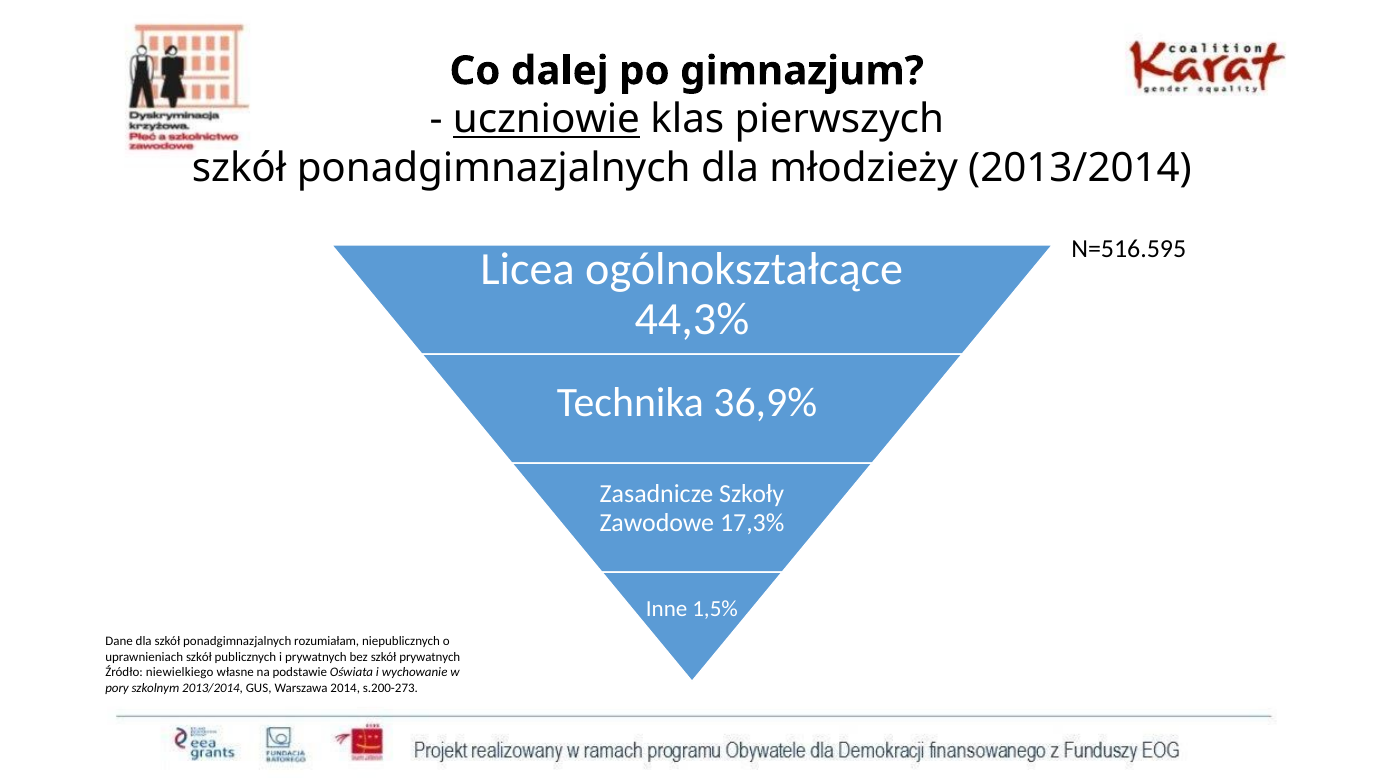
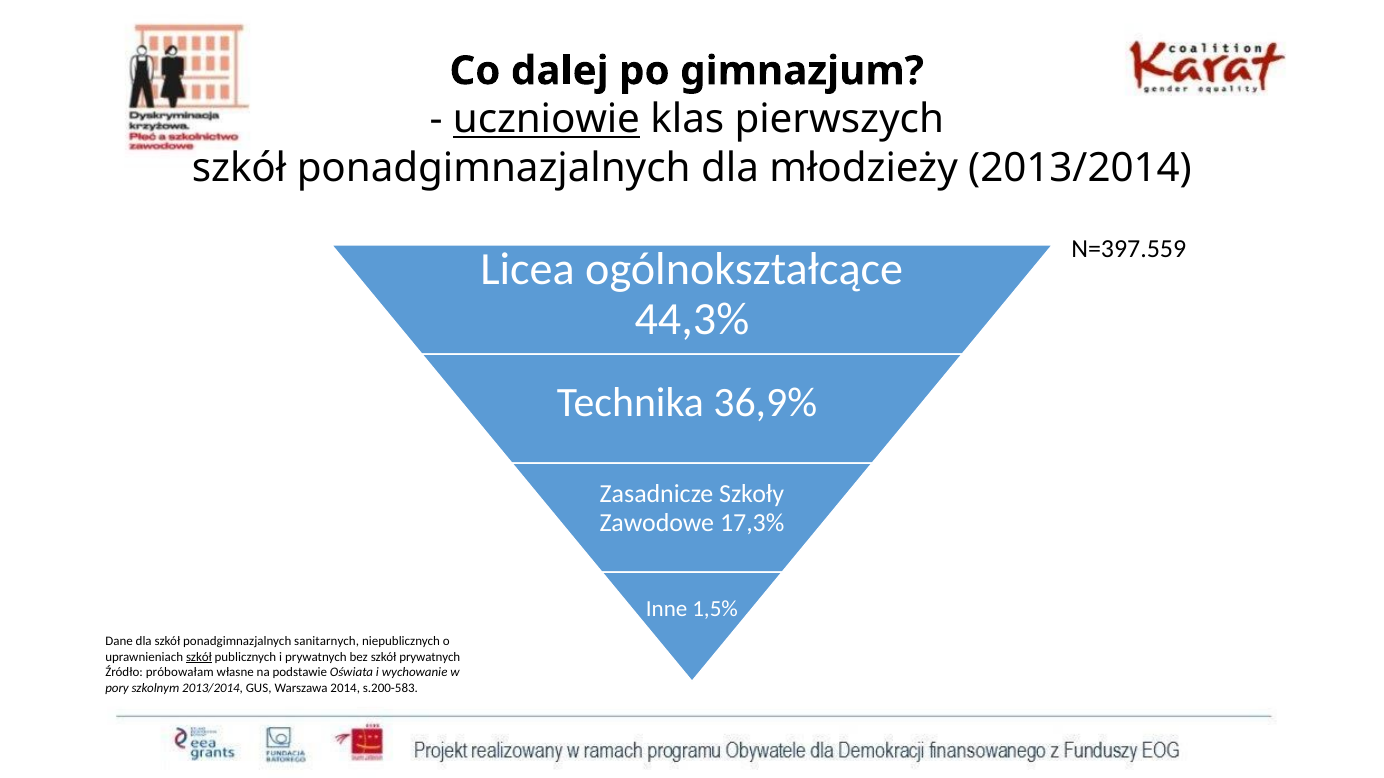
N=516.595: N=516.595 -> N=397.559 (1129, 249)
rozumiałam: rozumiałam -> sanitarnych (327, 642)
szkół underline: none -> present (199, 657)
niewielkiego: niewielkiego -> próbowałam (180, 673)
s.200-273: s.200-273 -> s.200-583 (390, 689)
